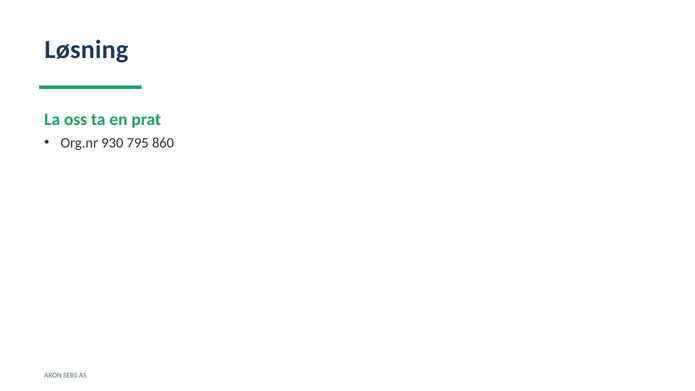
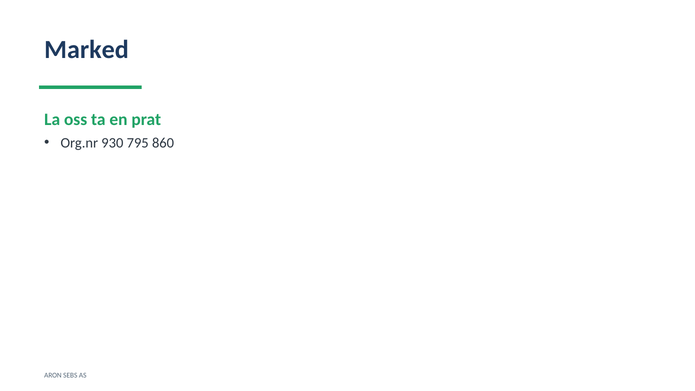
Løsning: Løsning -> Marked (86, 50)
